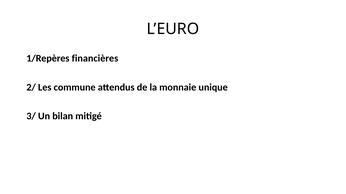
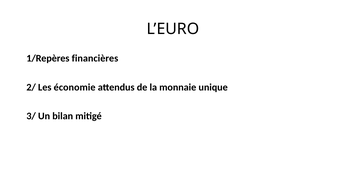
commune: commune -> économie (75, 88)
